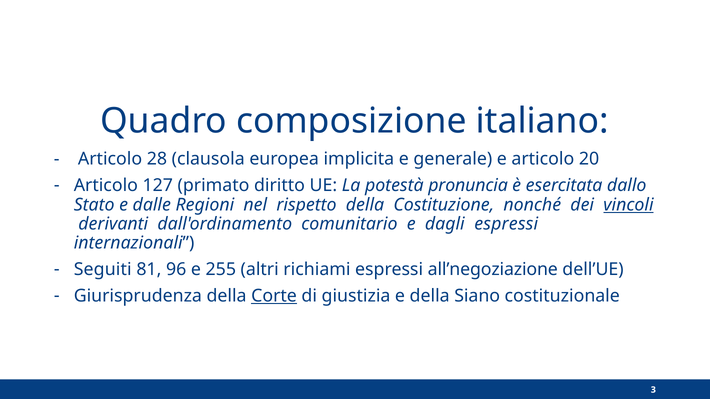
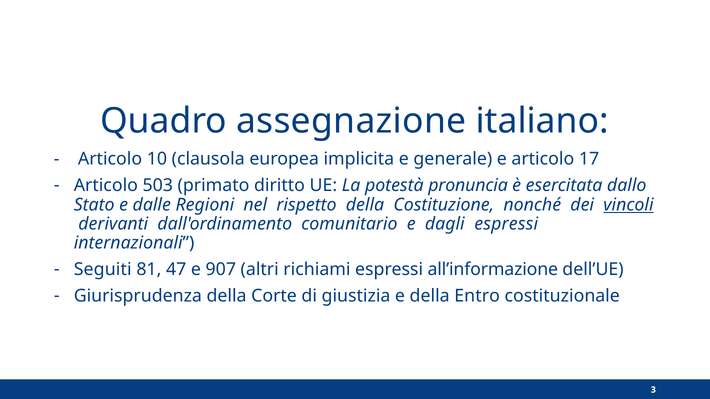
composizione: composizione -> assegnazione (351, 121)
28: 28 -> 10 (157, 159)
20: 20 -> 17 (589, 159)
127: 127 -> 503 (158, 186)
96: 96 -> 47 (176, 270)
255: 255 -> 907 (221, 270)
all’negoziazione: all’negoziazione -> all’informazione (493, 270)
Corte underline: present -> none (274, 296)
Siano: Siano -> Entro (477, 296)
